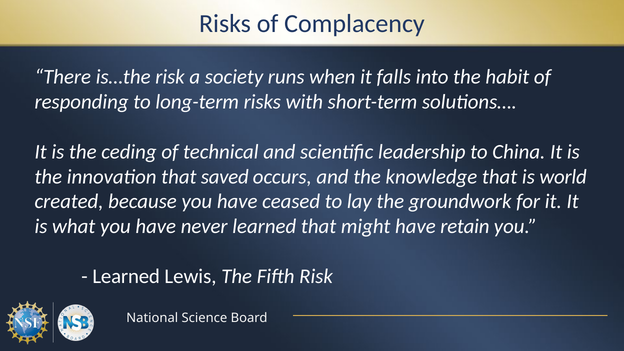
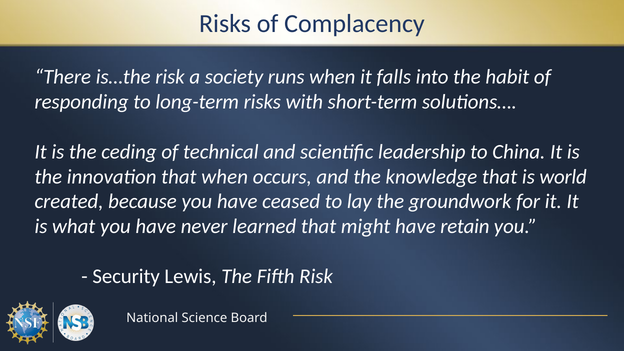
that saved: saved -> when (225, 177)
Learned: Learned -> Security (126, 277)
